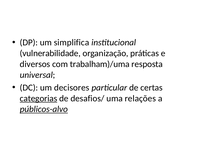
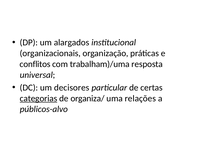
simplifica: simplifica -> alargados (72, 43)
vulnerabilidade: vulnerabilidade -> organizacionais (50, 53)
diversos: diversos -> conflitos (35, 64)
desafios/: desafios/ -> organiza/ (87, 99)
públicos-alvo underline: present -> none (44, 109)
